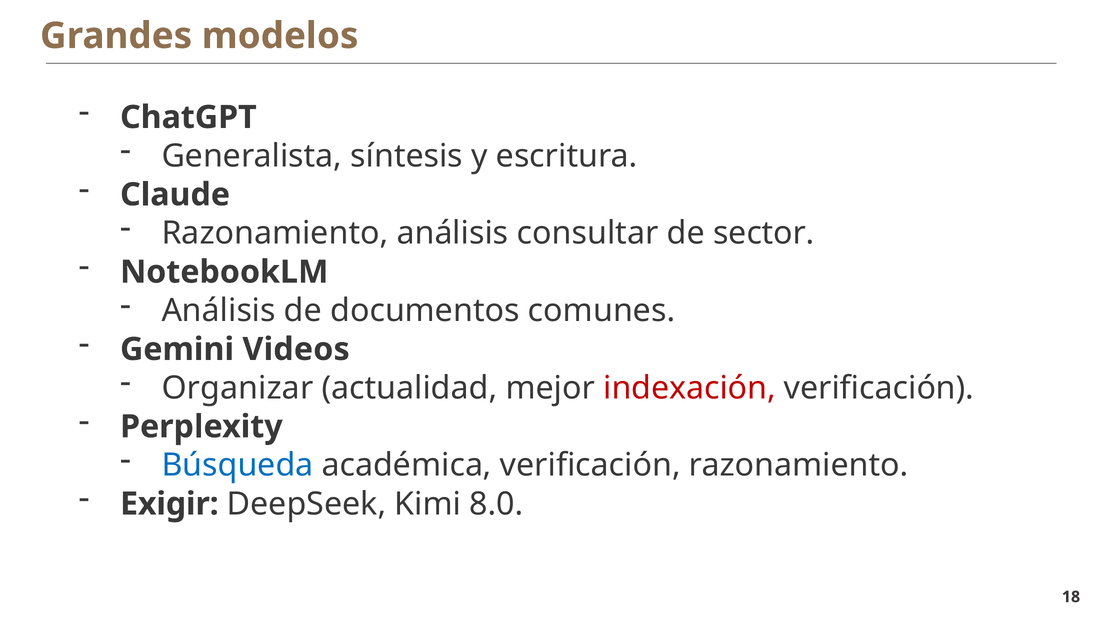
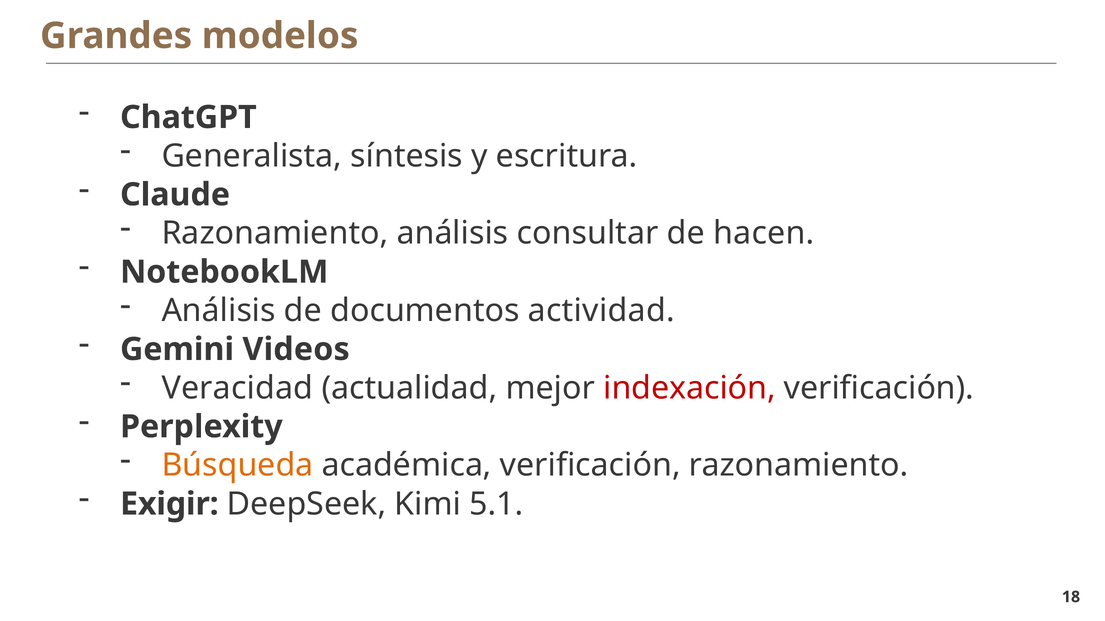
sector: sector -> hacen (764, 234)
comunes: comunes -> actividad (601, 311)
Organizar: Organizar -> Veracidad (237, 388)
Búsqueda colour: blue -> orange (237, 466)
8.0: 8.0 -> 5.1 (497, 504)
